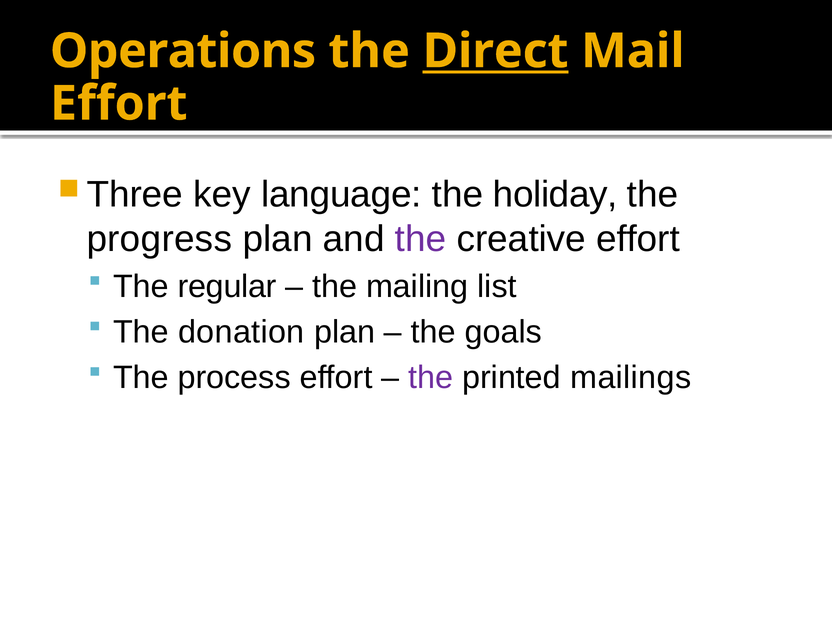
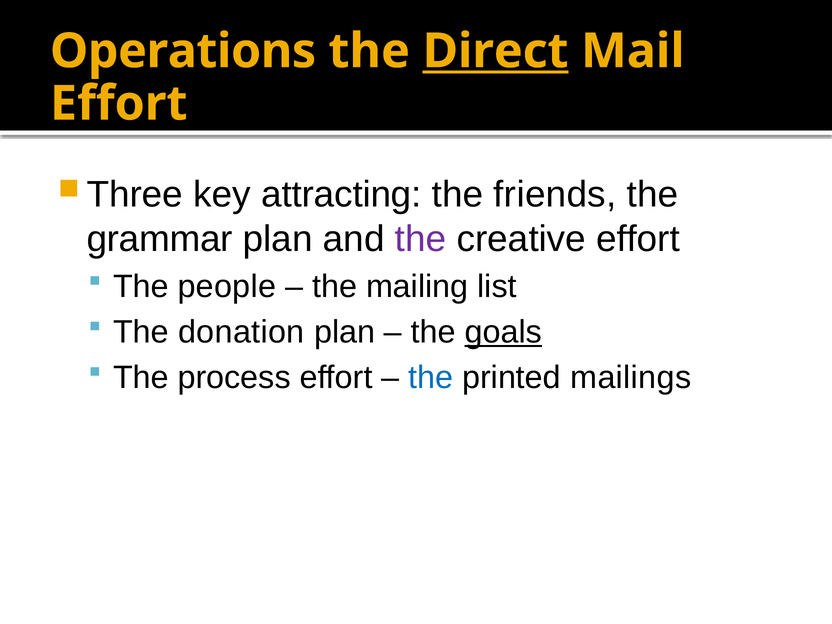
language: language -> attracting (341, 195)
holiday: holiday -> friends (555, 195)
progress: progress -> grammar (160, 239)
regular: regular -> people (227, 287)
goals underline: none -> present (503, 332)
the colour: purple -> blue (431, 377)
